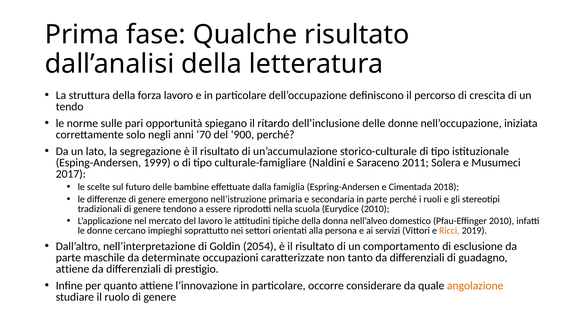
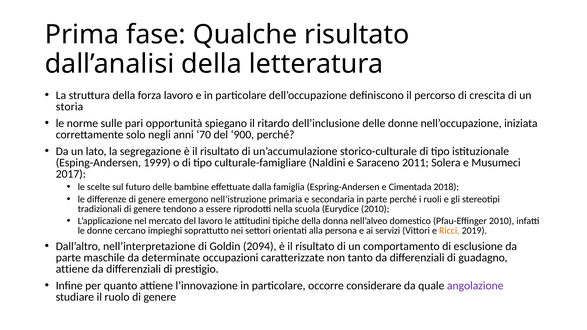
tendo: tendo -> storia (70, 107)
2054: 2054 -> 2094 (260, 246)
angolazione colour: orange -> purple (475, 286)
